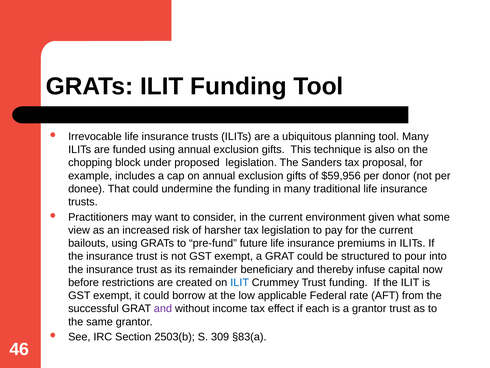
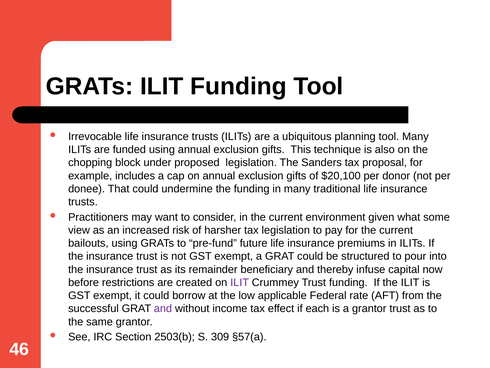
$59,956: $59,956 -> $20,100 (341, 176)
ILIT colour: blue -> purple (240, 282)
§83(a: §83(a -> §57(a (249, 337)
